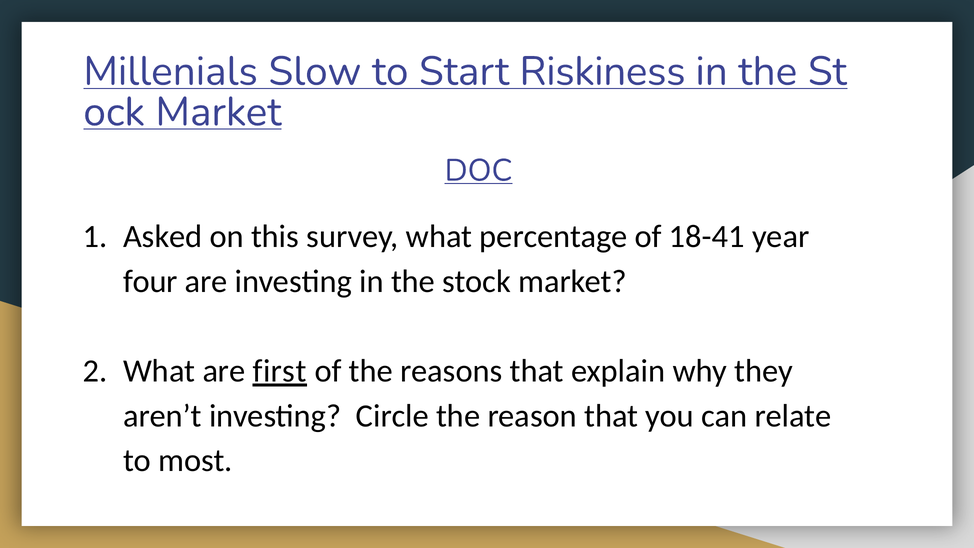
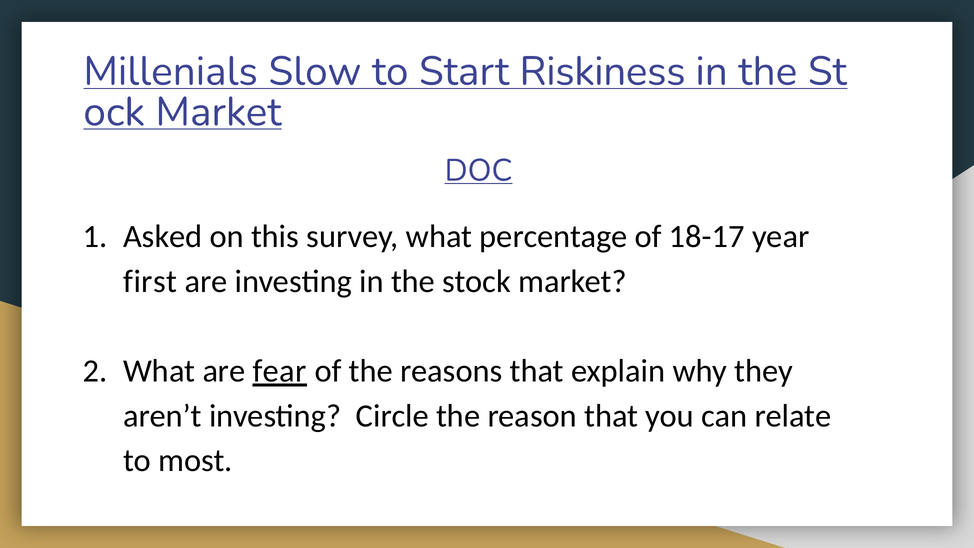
18-41: 18-41 -> 18-17 (707, 237)
four: four -> first (150, 281)
first: first -> fear (280, 371)
